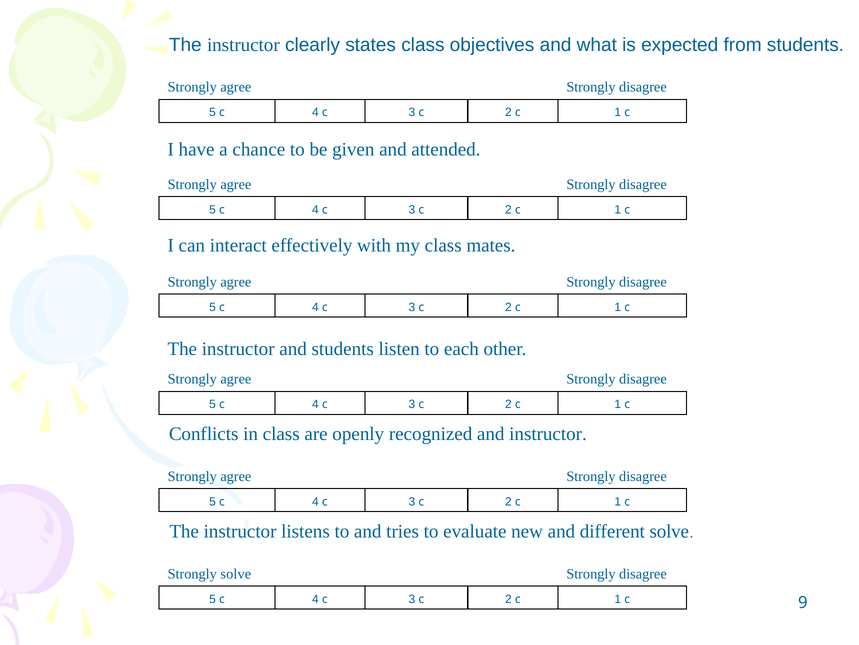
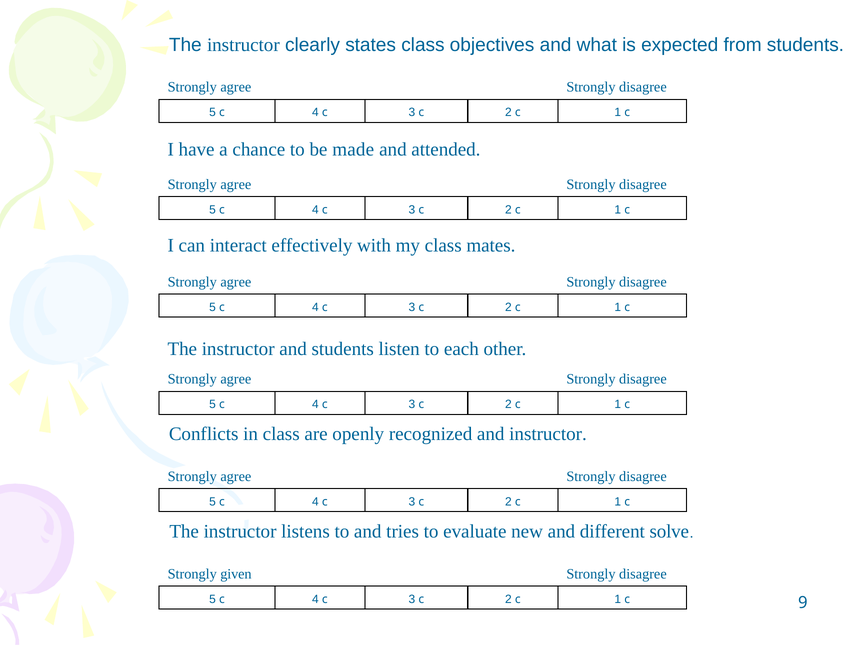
given: given -> made (353, 149)
Strongly solve: solve -> given (236, 573)
